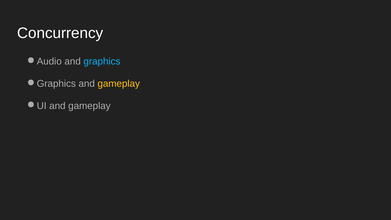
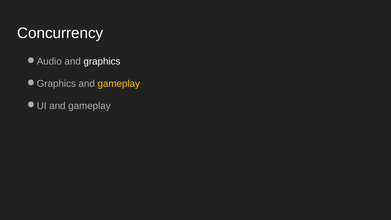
graphics colour: light blue -> white (102, 61)
